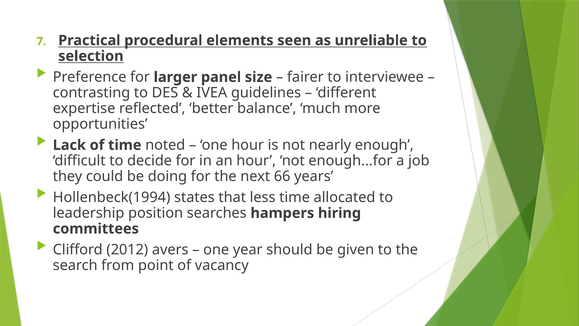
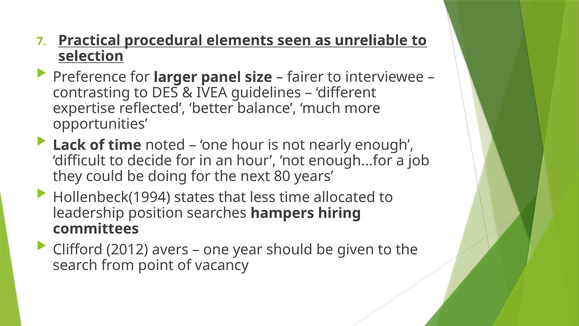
66: 66 -> 80 (282, 176)
